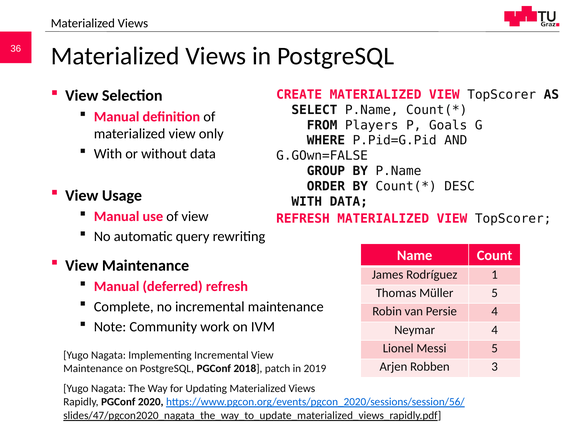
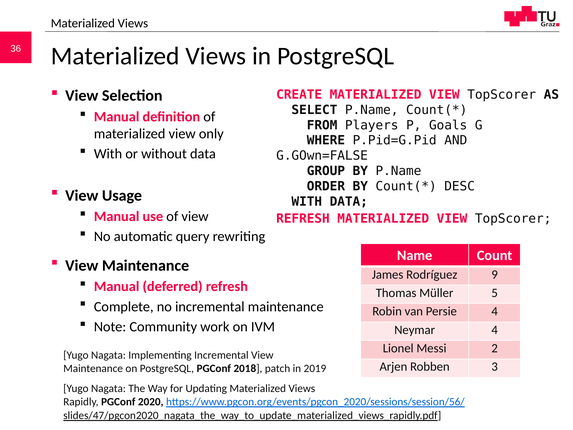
1: 1 -> 9 (495, 274)
Messi 5: 5 -> 2 (495, 348)
